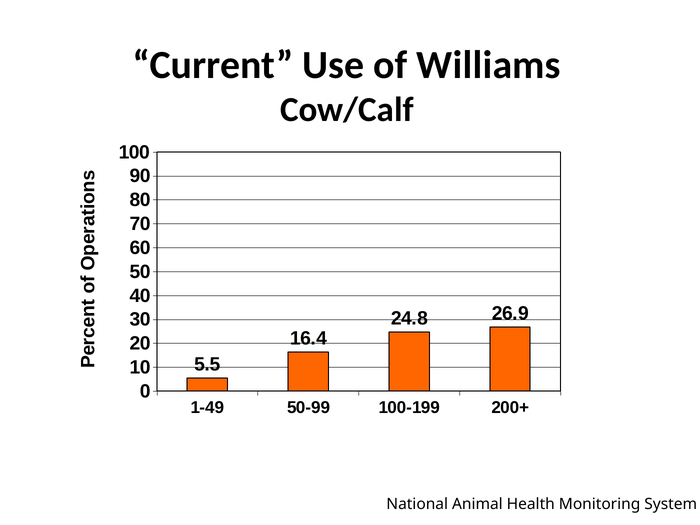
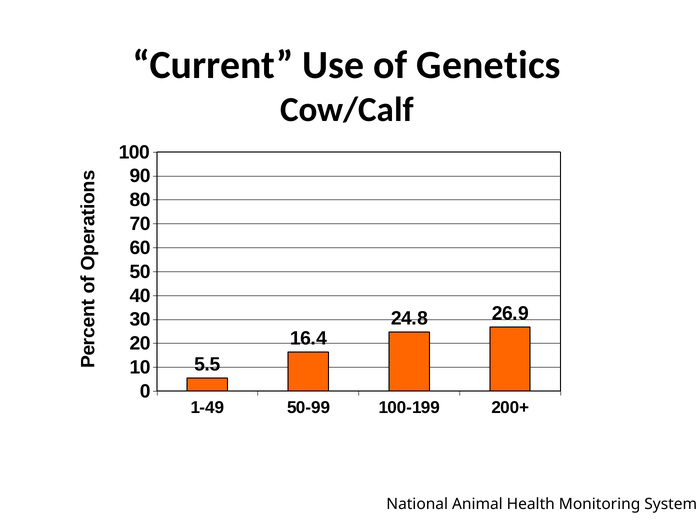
Williams: Williams -> Genetics (489, 65)
